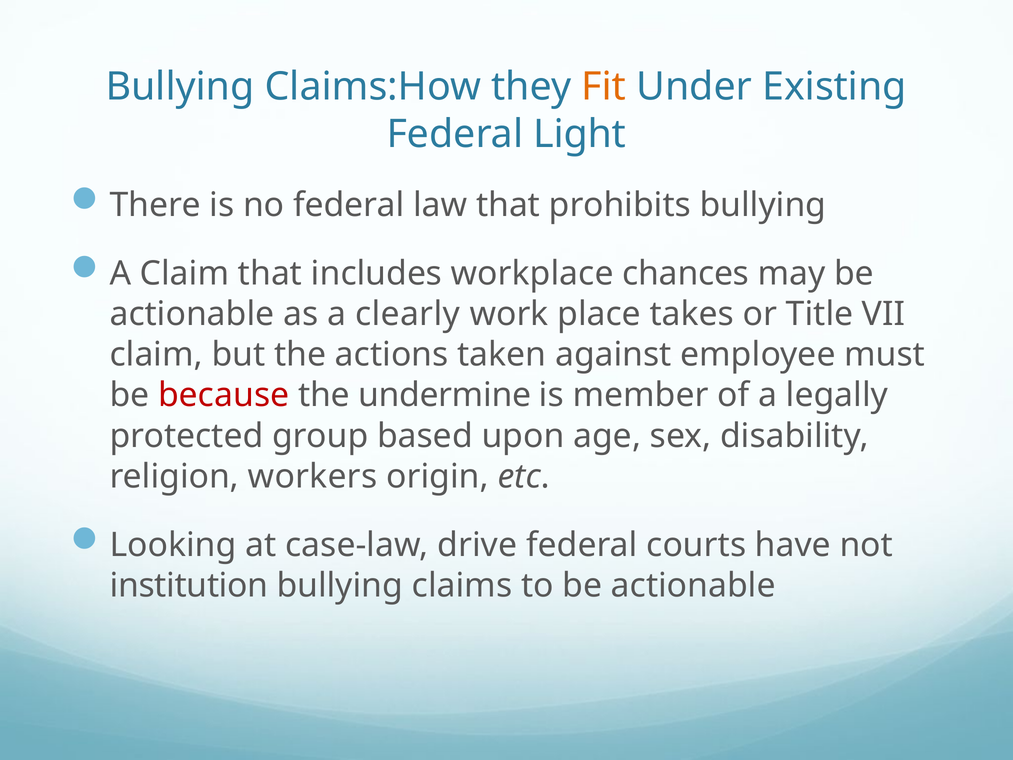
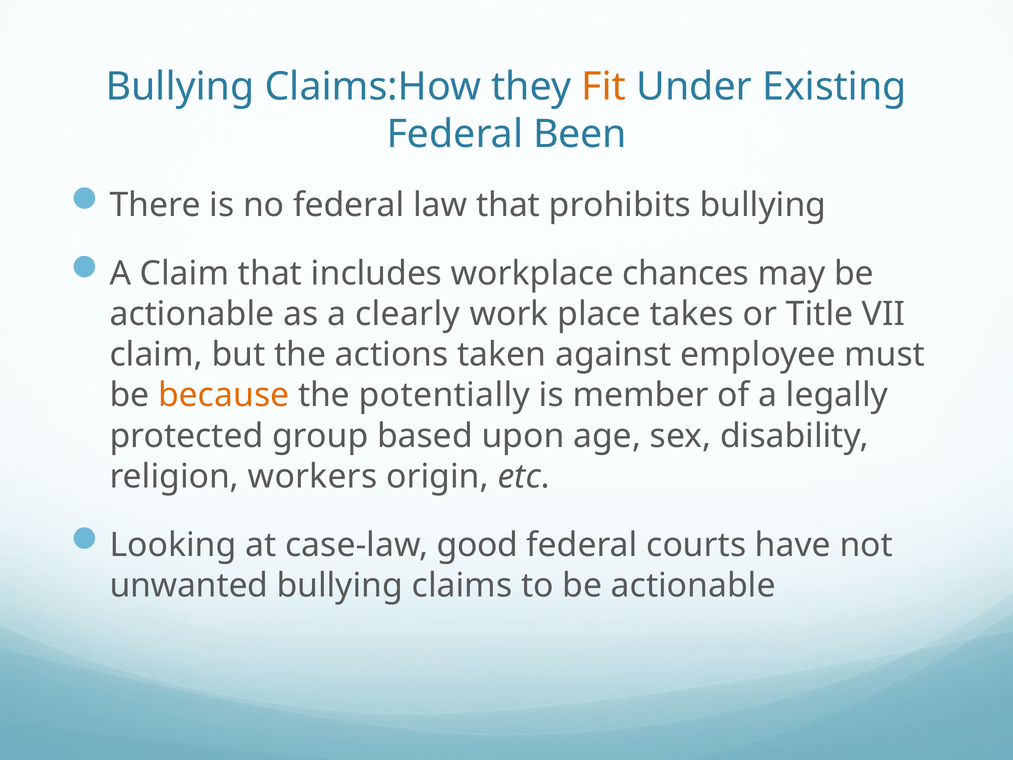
Light: Light -> Been (580, 134)
because colour: red -> orange (224, 395)
undermine: undermine -> potentially (444, 395)
drive: drive -> good (477, 545)
institution: institution -> unwanted (189, 585)
